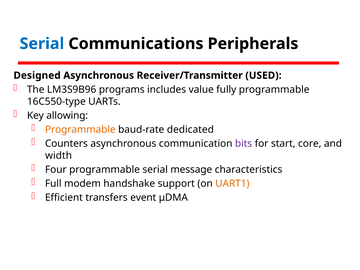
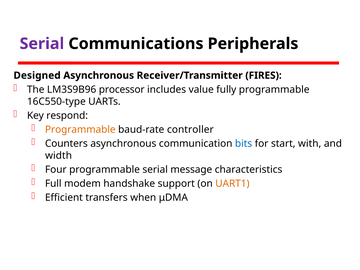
Serial colour: blue -> purple (42, 44)
USED: USED -> FIRES (264, 75)
programs: programs -> processor (122, 89)
allowing: allowing -> respond (67, 115)
dedicated: dedicated -> controller (190, 129)
bits colour: purple -> blue (244, 143)
core: core -> with (310, 143)
event: event -> when (143, 197)
